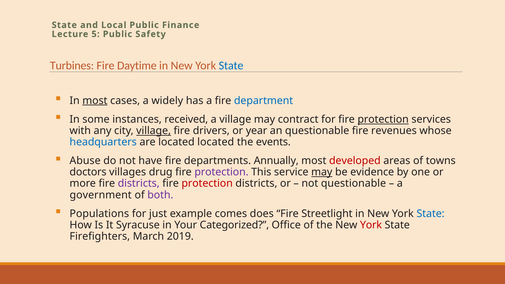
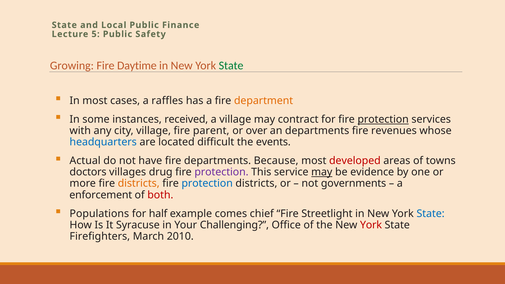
Turbines: Turbines -> Growing (72, 66)
State colour: blue -> green (231, 66)
most underline: present -> none (95, 101)
widely: widely -> raffles (167, 101)
department colour: blue -> orange (264, 101)
village underline: present -> none (154, 131)
drivers: drivers -> parent (211, 131)
year: year -> over (257, 131)
an questionable: questionable -> departments (317, 131)
located located: located -> difficult (216, 142)
Abuse: Abuse -> Actual (85, 161)
Annually: Annually -> Because (276, 161)
districts colour: purple -> orange (139, 184)
protection colour: red -> blue (207, 184)
not questionable: questionable -> governments (354, 184)
government: government -> enforcement (101, 195)
both colour: purple -> red (160, 195)
just: just -> half (158, 214)
does: does -> chief (262, 214)
Categorized: Categorized -> Challenging (234, 225)
2019: 2019 -> 2010 (180, 236)
